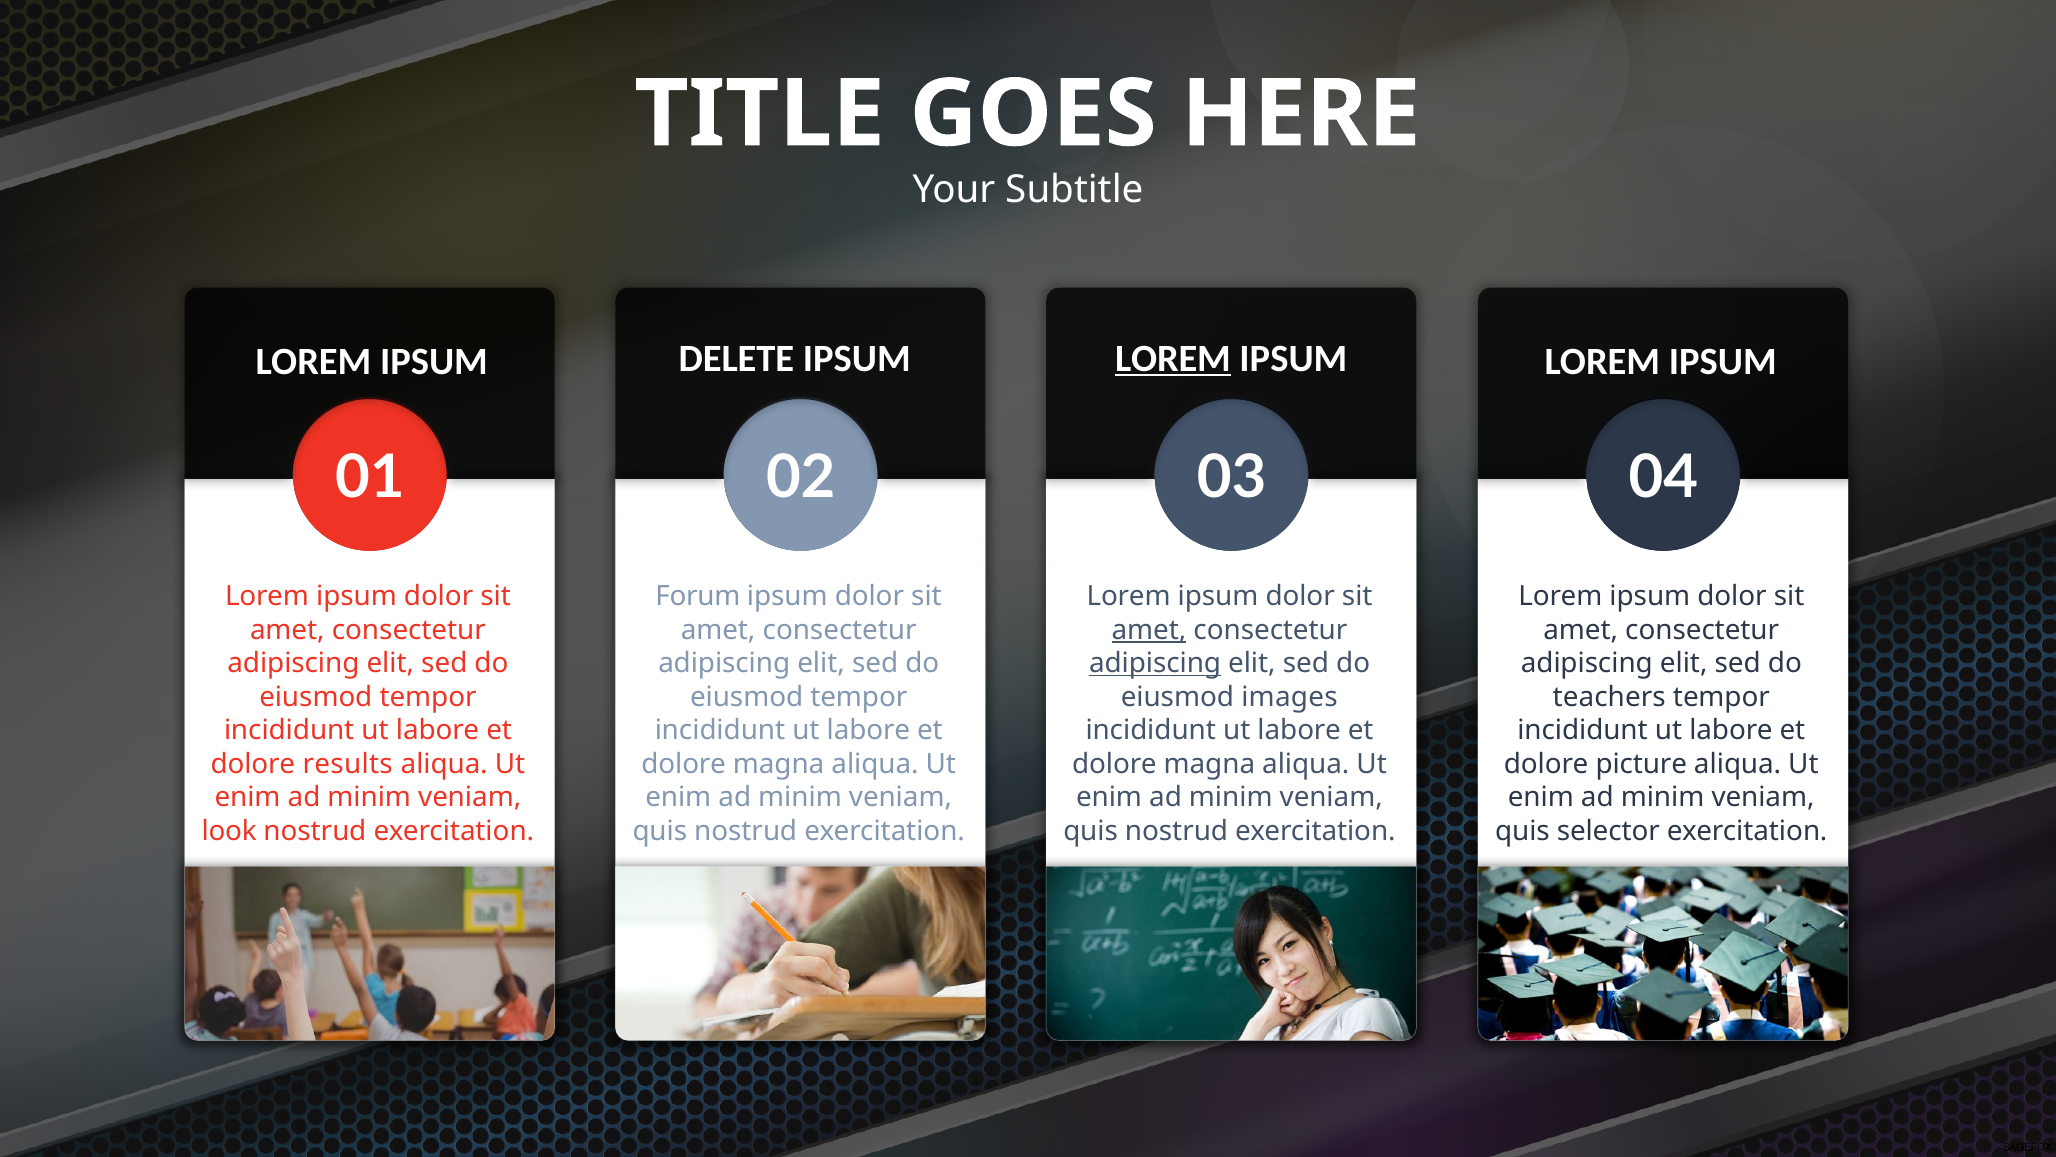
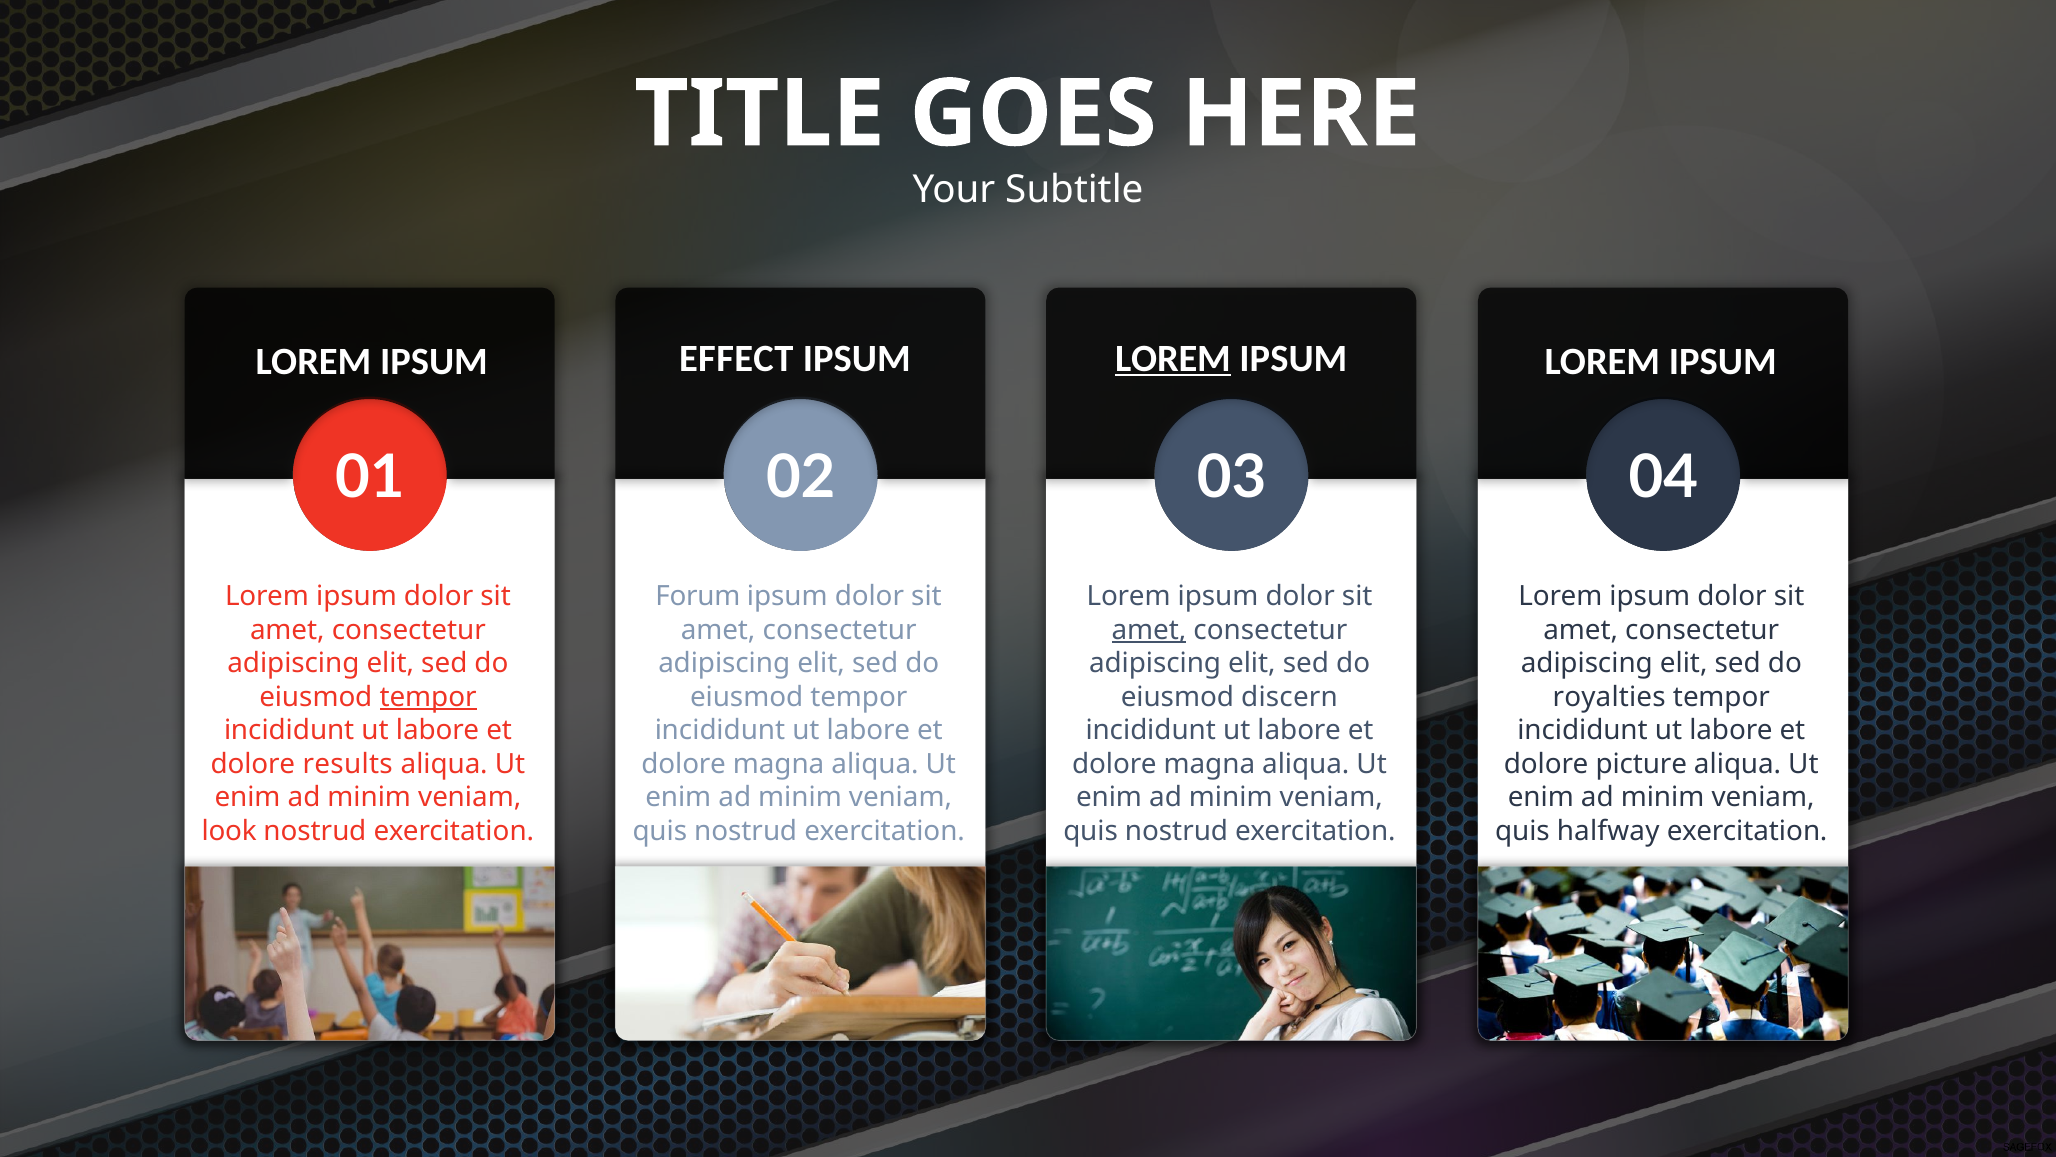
DELETE: DELETE -> EFFECT (736, 359)
adipiscing underline: present -> none (1155, 663)
tempor underline: none -> present (428, 697)
images: images -> discern (1290, 697)
teachers: teachers -> royalties (1609, 697)
selector: selector -> halfway (1608, 831)
